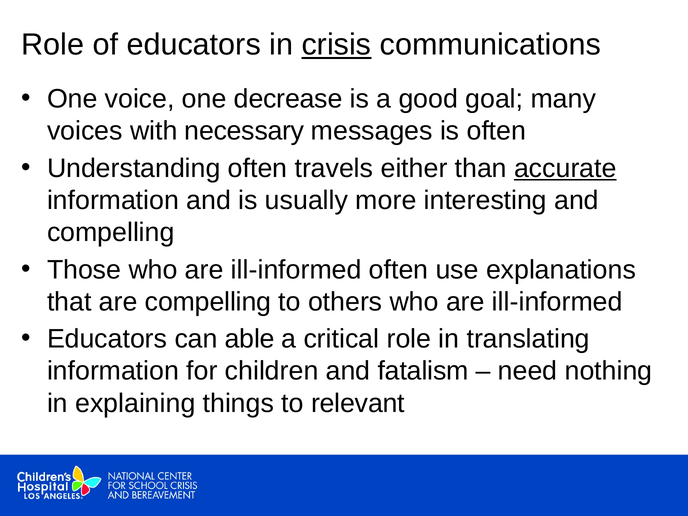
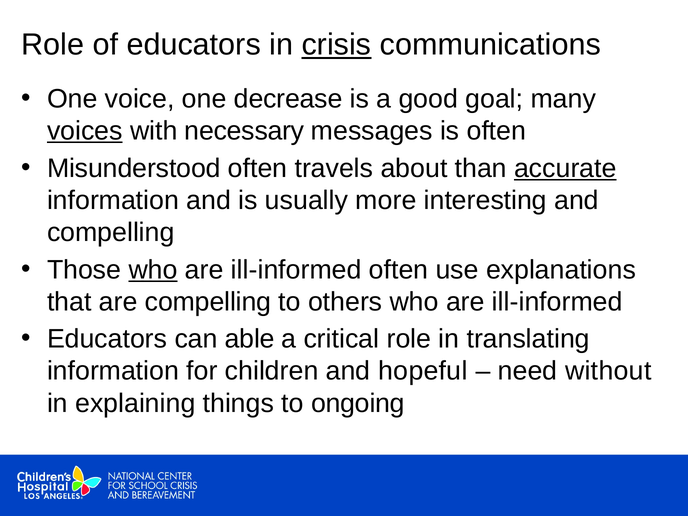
voices underline: none -> present (85, 131)
Understanding: Understanding -> Misunderstood (134, 168)
either: either -> about (414, 168)
who underline: none -> present (153, 270)
fatalism: fatalism -> hopeful (423, 371)
nothing: nothing -> without (608, 371)
relevant: relevant -> ongoing (358, 403)
